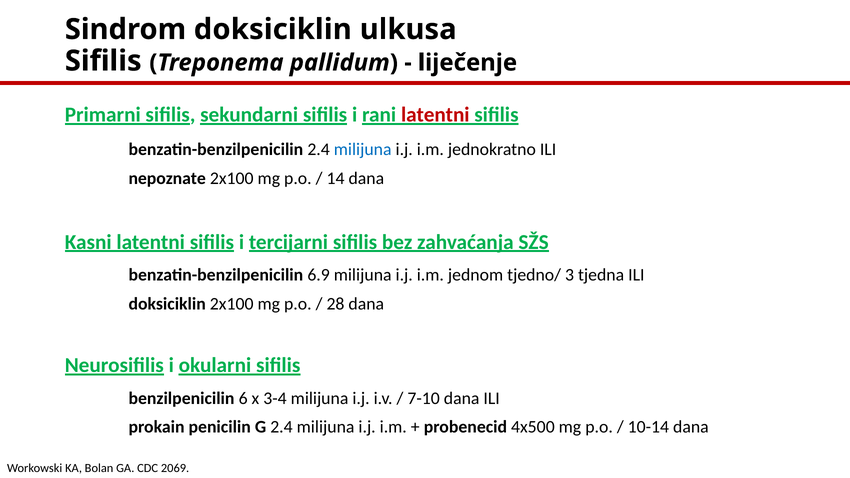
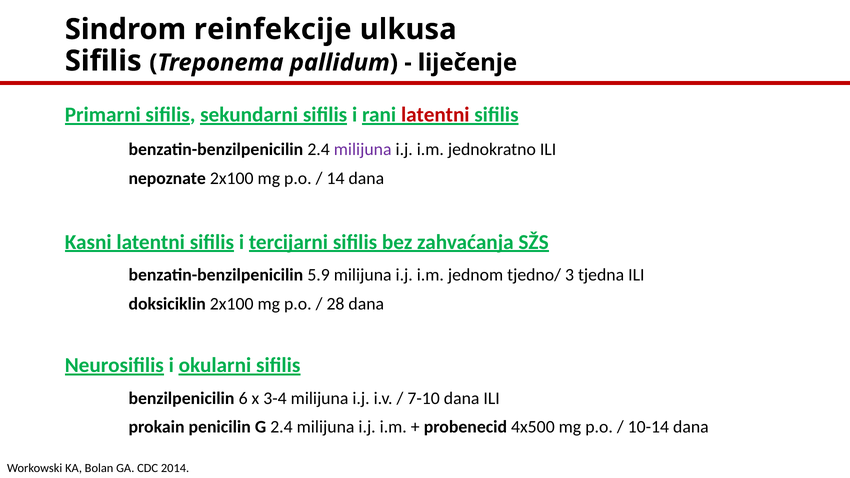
Sindrom doksiciklin: doksiciklin -> reinfekcije (273, 29)
milijuna colour: blue -> purple (363, 149)
6.9: 6.9 -> 5.9 (319, 275)
2069: 2069 -> 2014 (175, 468)
